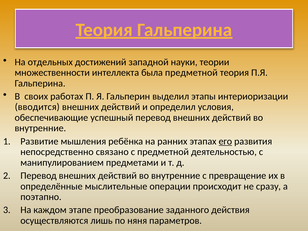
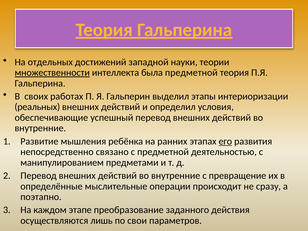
множественности underline: none -> present (52, 73)
вводится: вводится -> реальных (37, 107)
няня: няня -> свои (137, 221)
